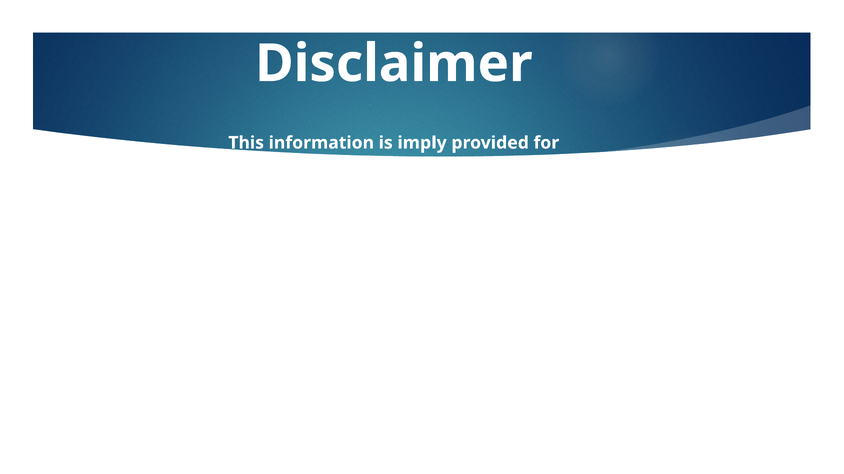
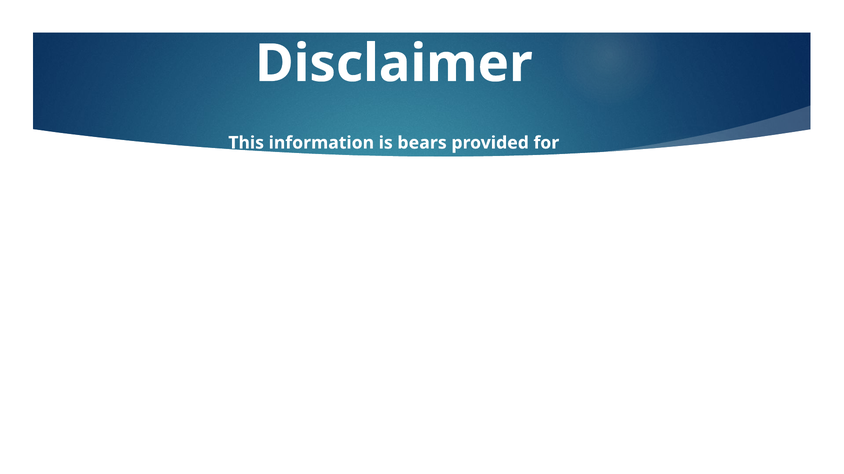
is imply: imply -> bears (422, 143)
